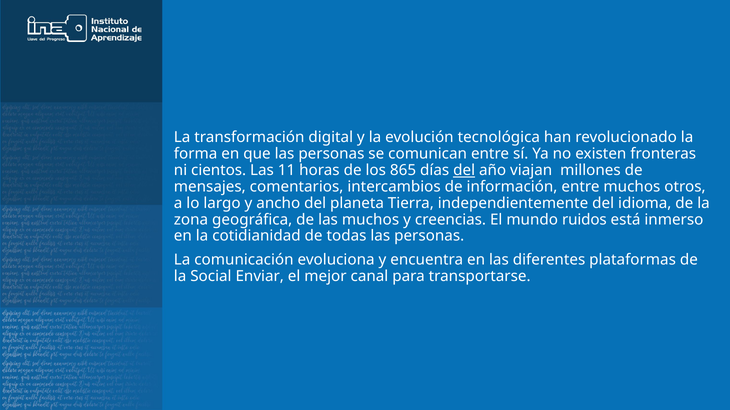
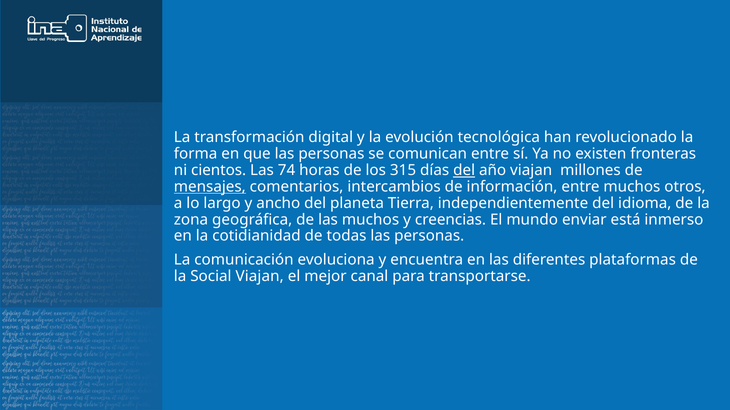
11: 11 -> 74 (286, 171)
865: 865 -> 315 (403, 171)
mensajes underline: none -> present (210, 187)
ruidos: ruidos -> enviar (584, 220)
Social Enviar: Enviar -> Viajan (260, 277)
